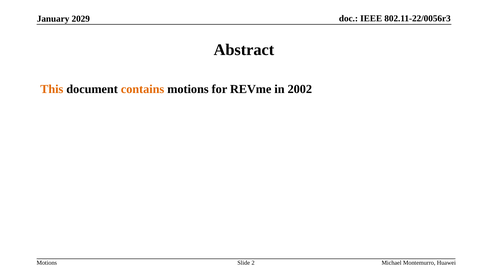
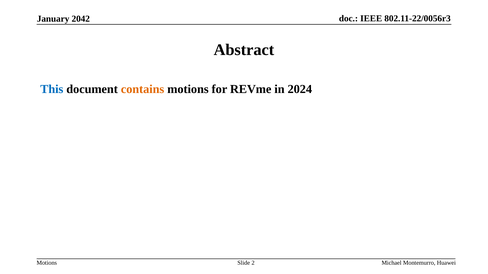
2029: 2029 -> 2042 (81, 19)
This colour: orange -> blue (52, 89)
2002: 2002 -> 2024 (300, 89)
